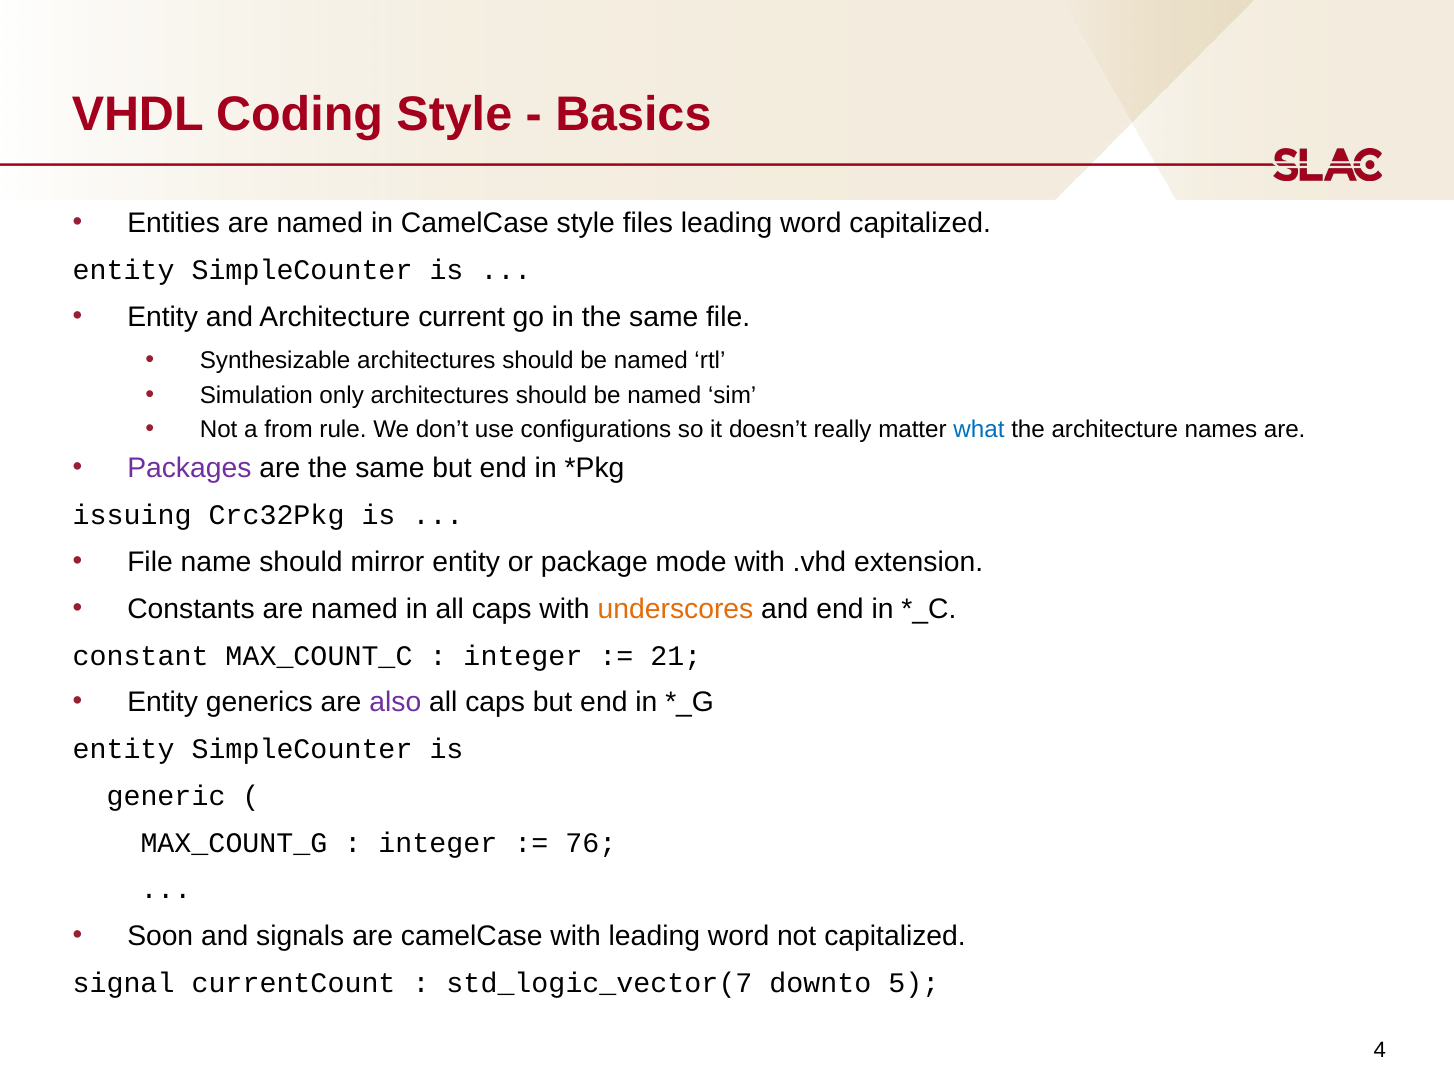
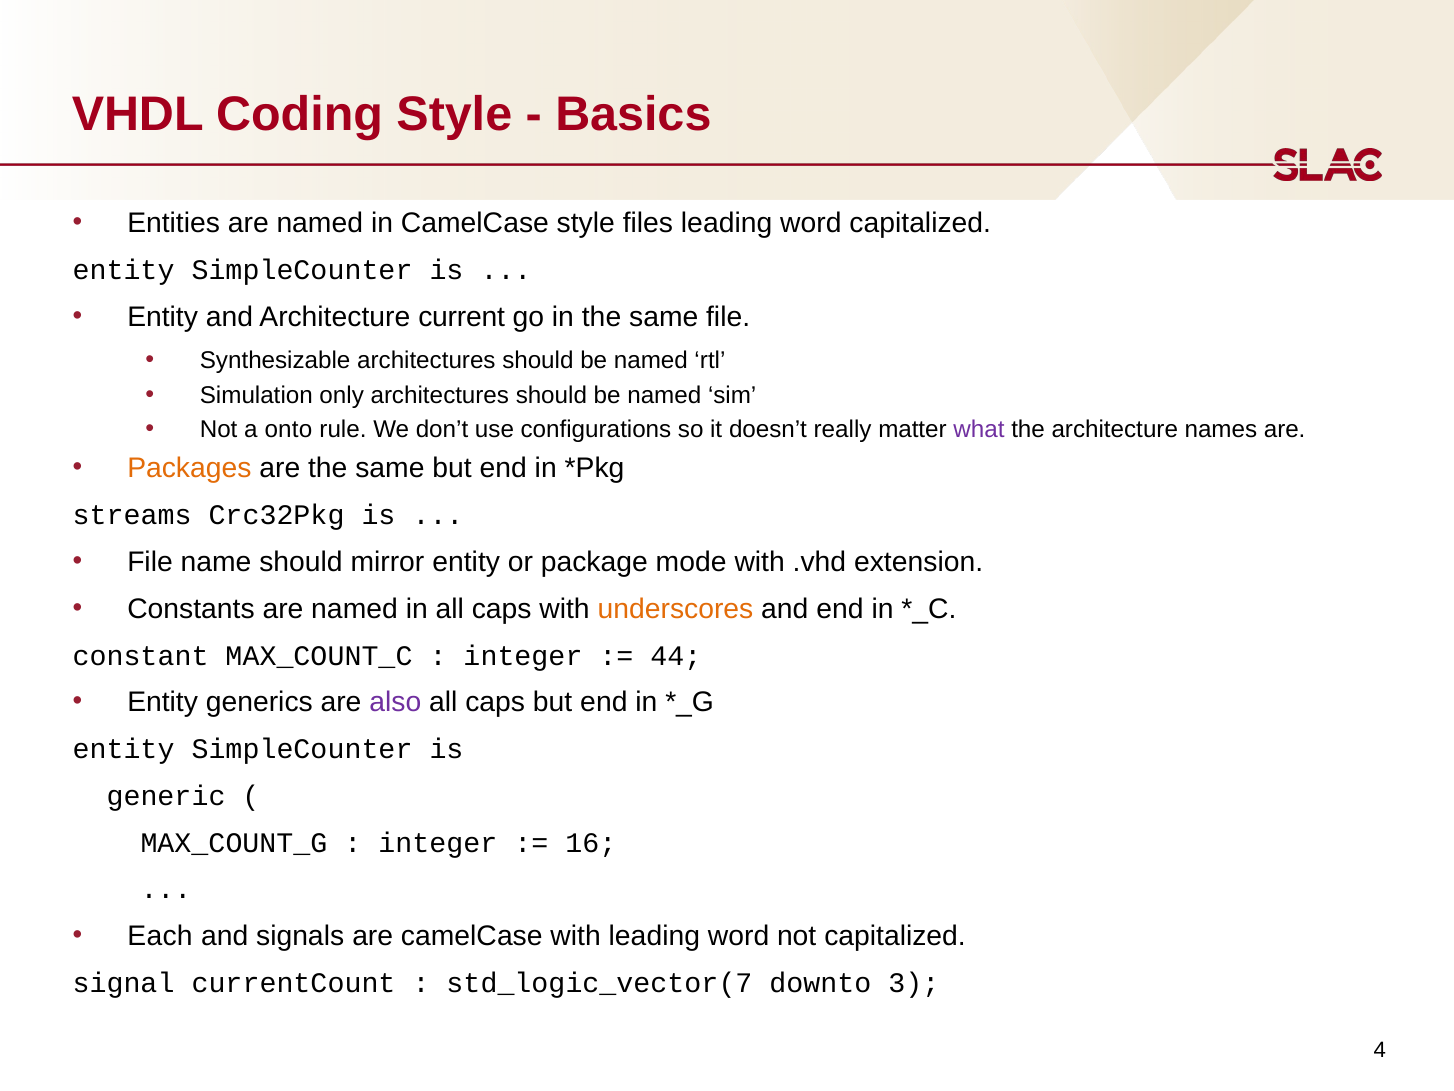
from: from -> onto (288, 430)
what colour: blue -> purple (979, 430)
Packages colour: purple -> orange (189, 468)
issuing: issuing -> streams (132, 515)
21: 21 -> 44 (676, 655)
76: 76 -> 16 (591, 842)
Soon: Soon -> Each (160, 936)
5: 5 -> 3 (914, 983)
